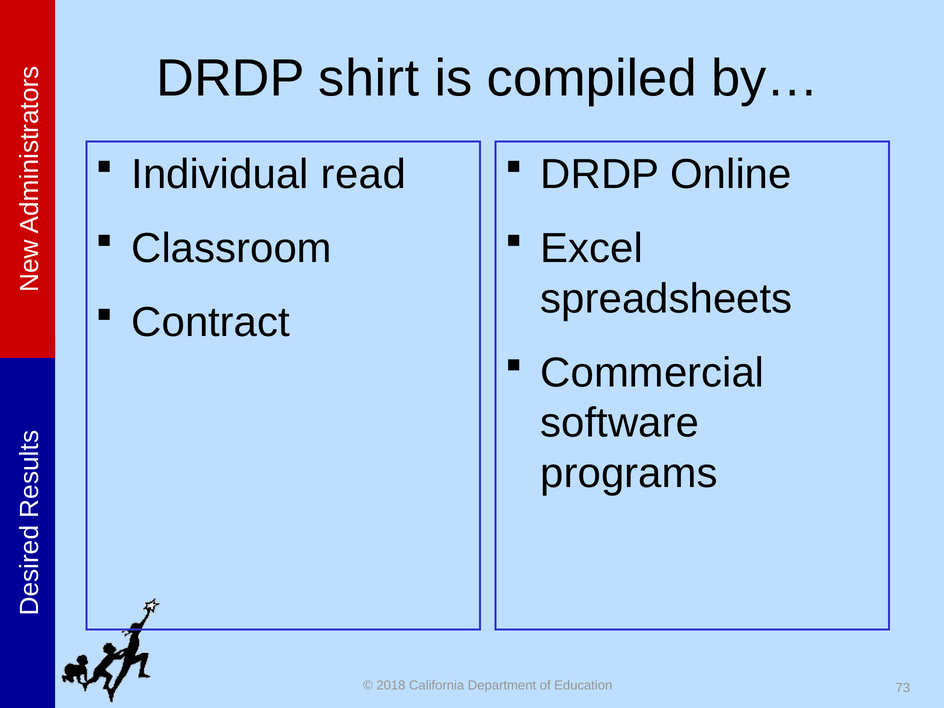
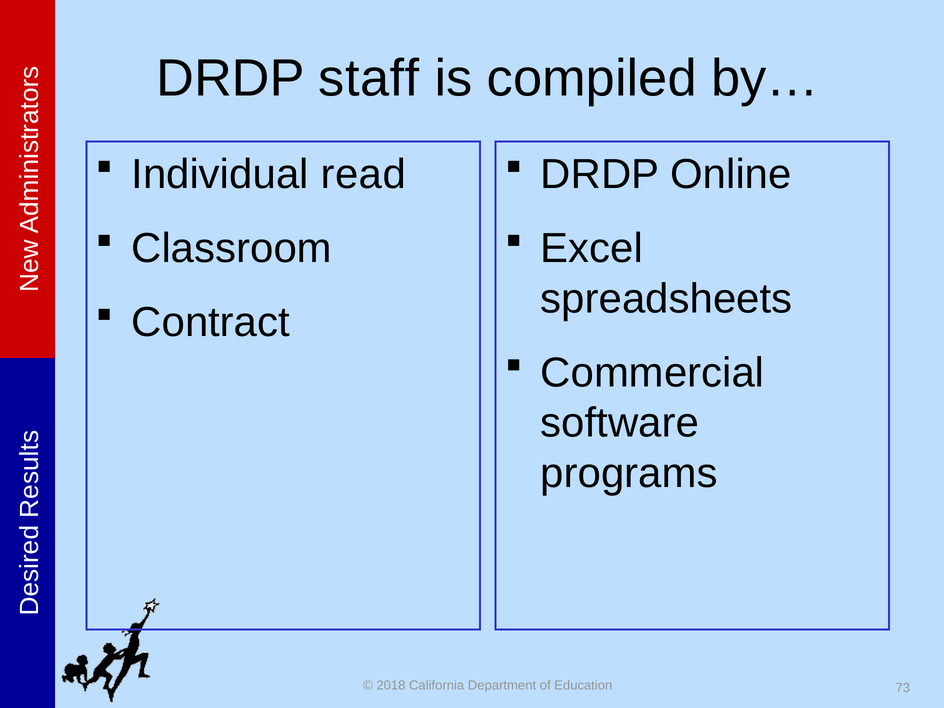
shirt: shirt -> staff (369, 78)
